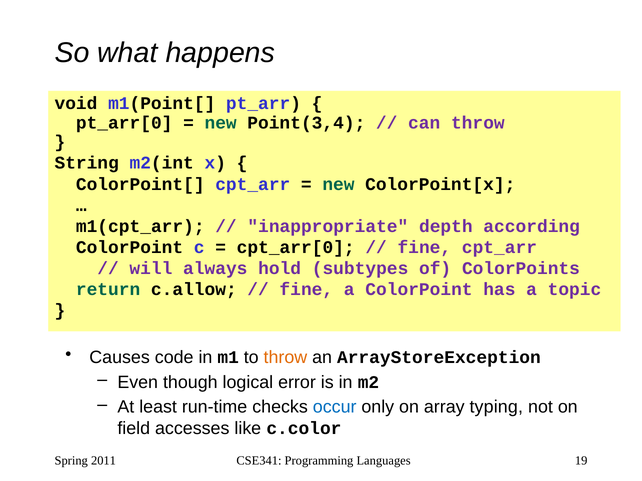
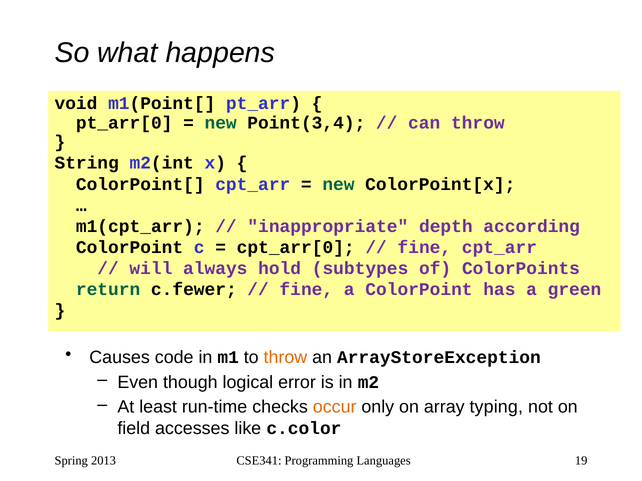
c.allow: c.allow -> c.fewer (194, 290)
topic: topic -> green (574, 290)
occur colour: blue -> orange (335, 408)
2011: 2011 -> 2013 (103, 461)
